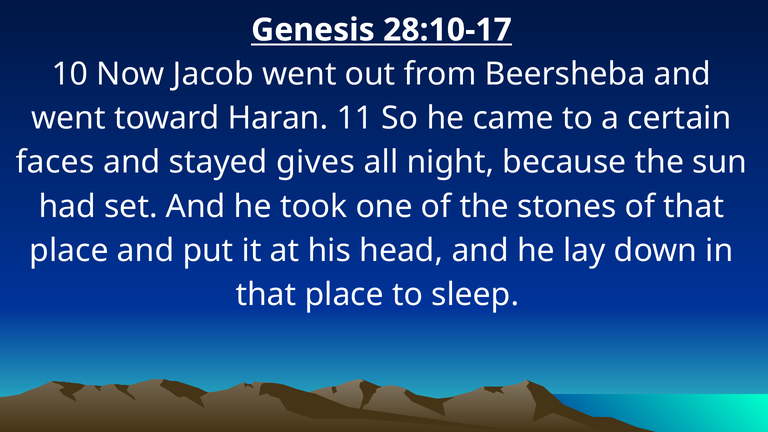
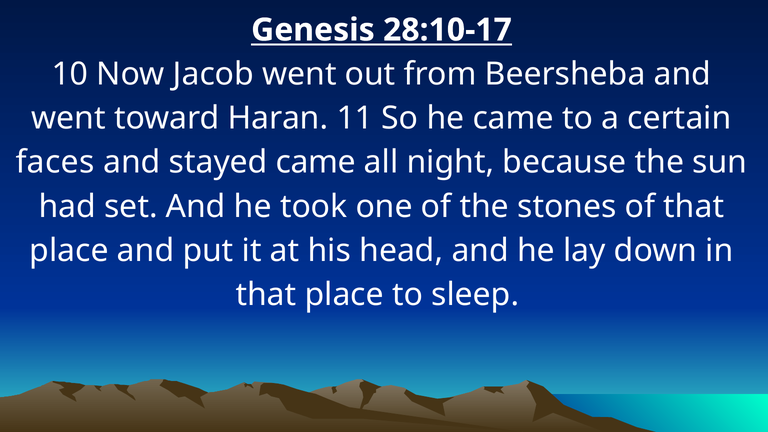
stayed gives: gives -> came (316, 162)
